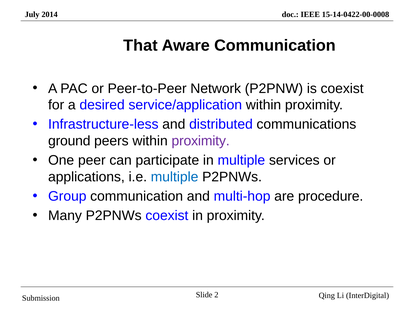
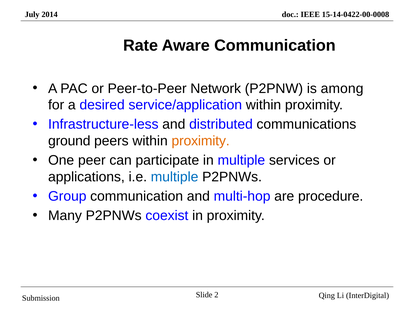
That: That -> Rate (141, 46)
is coexist: coexist -> among (342, 88)
proximity colour: purple -> orange (201, 141)
